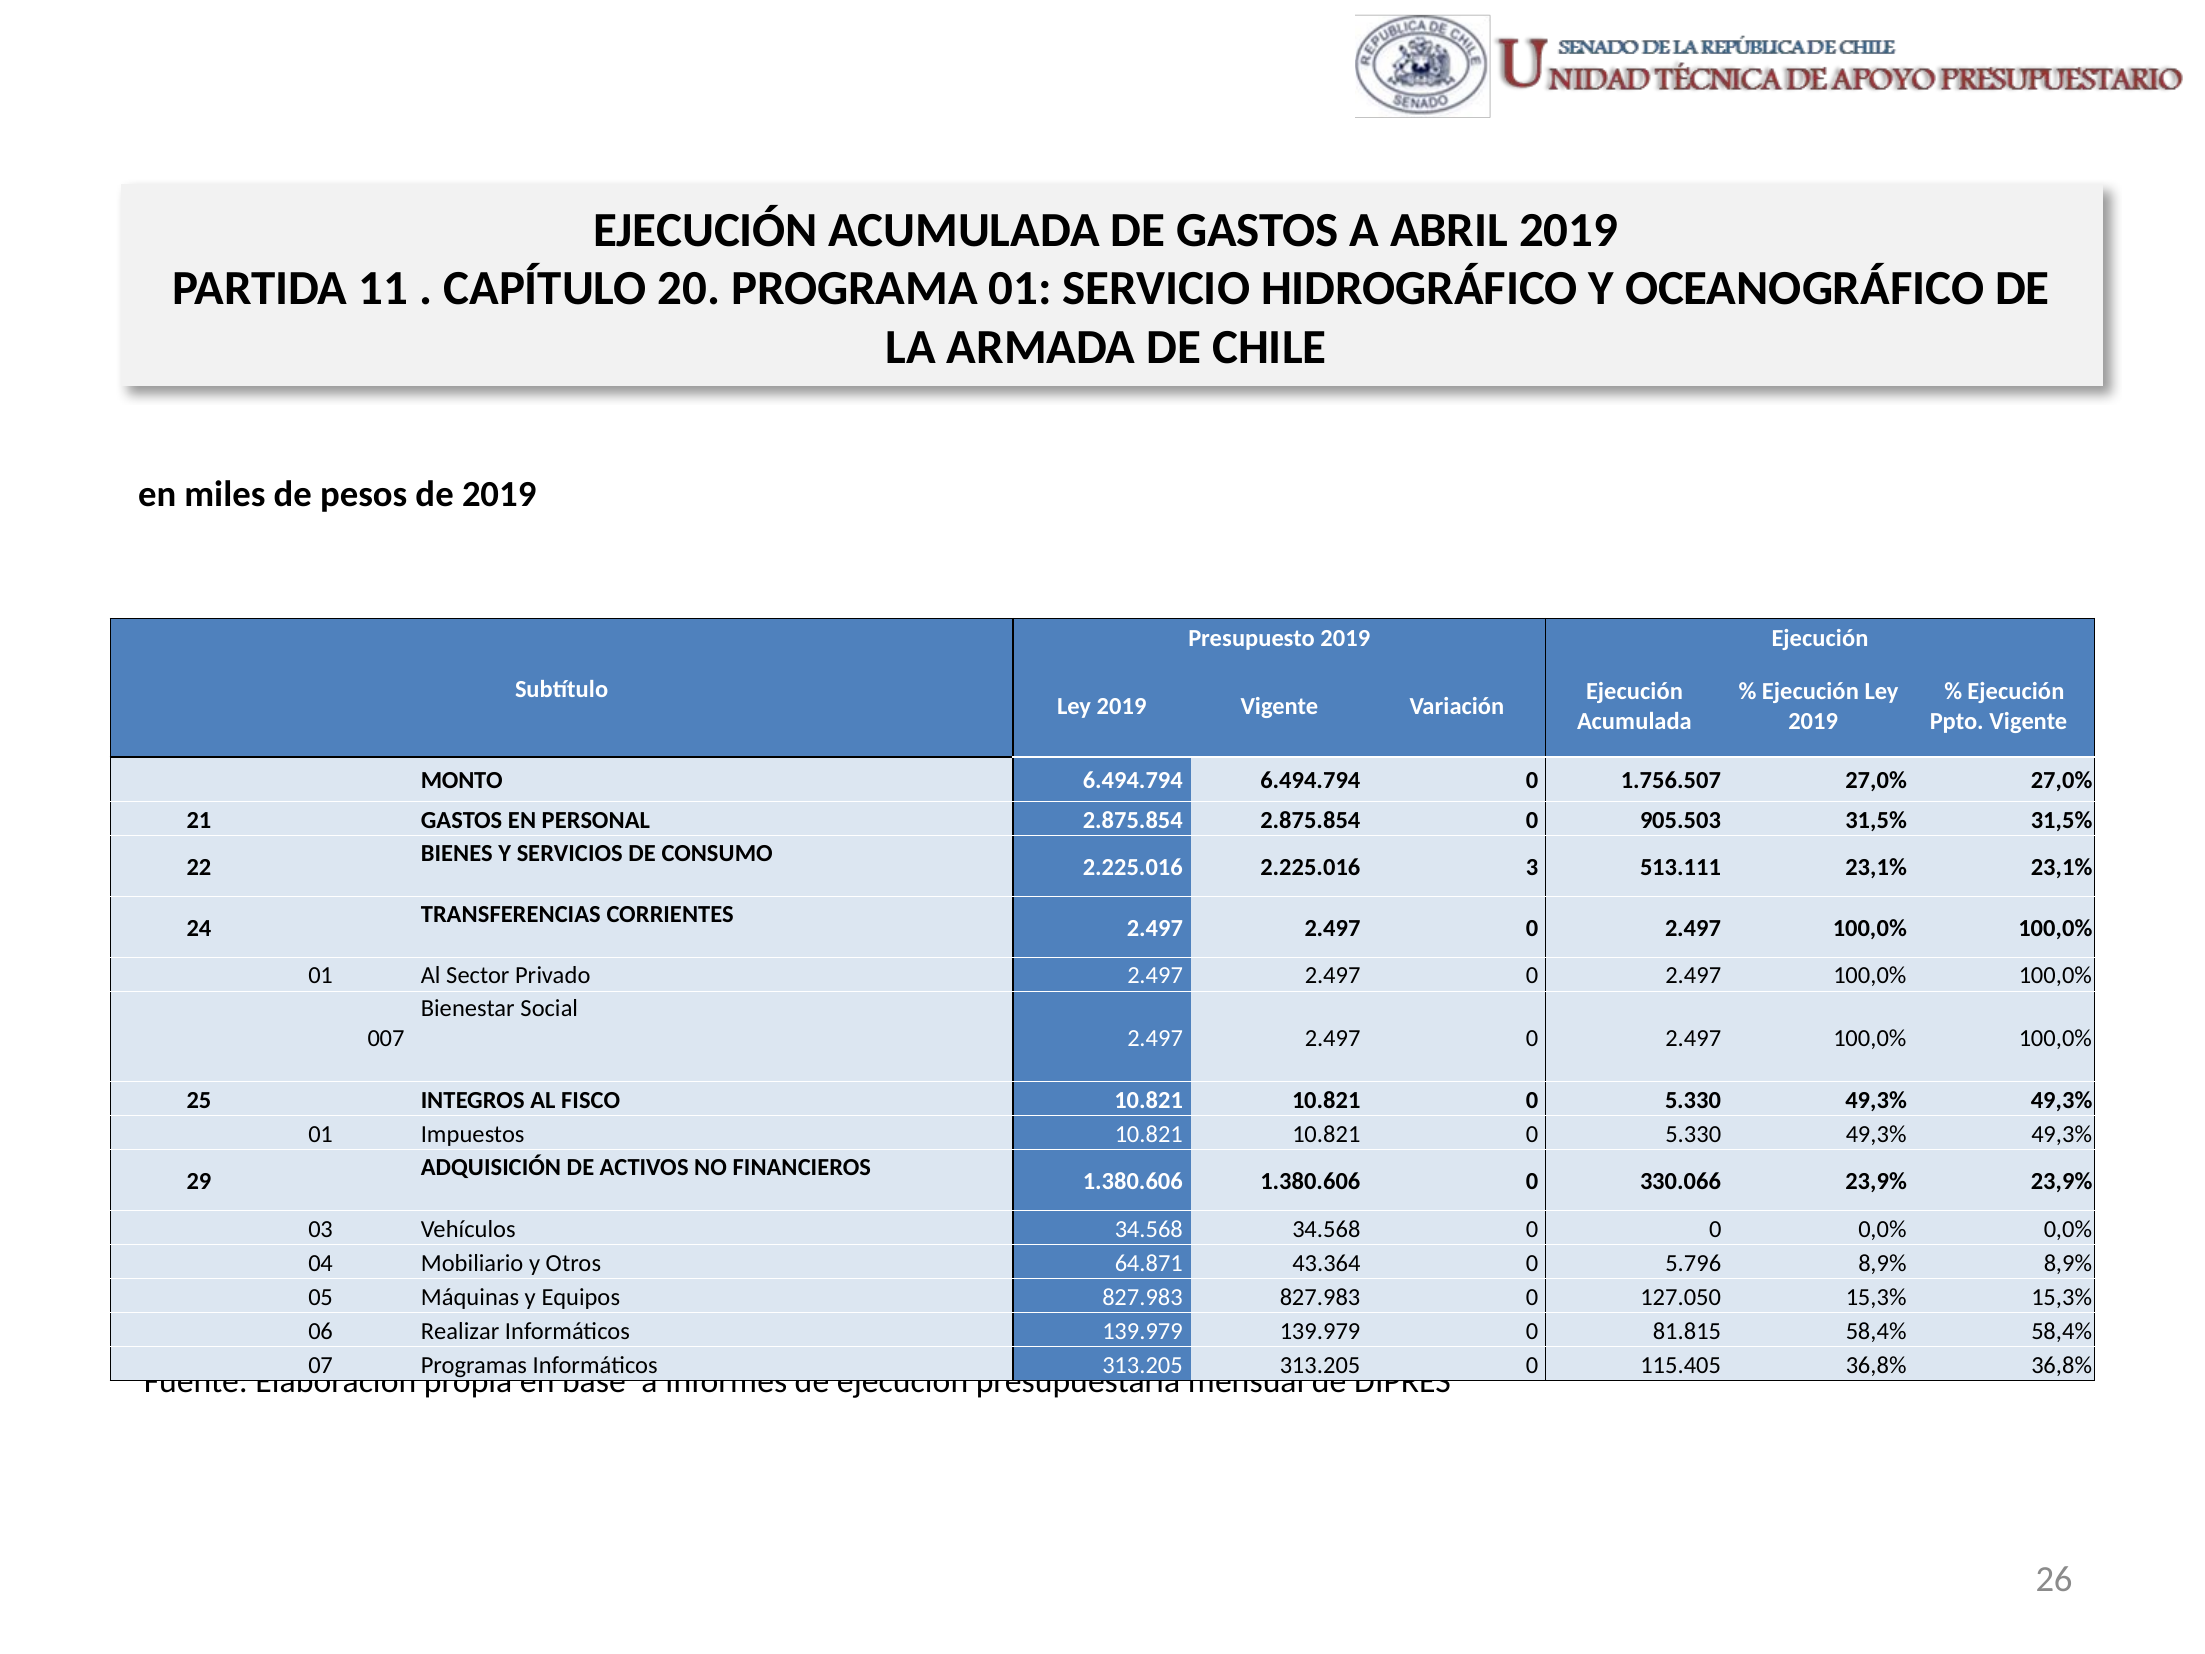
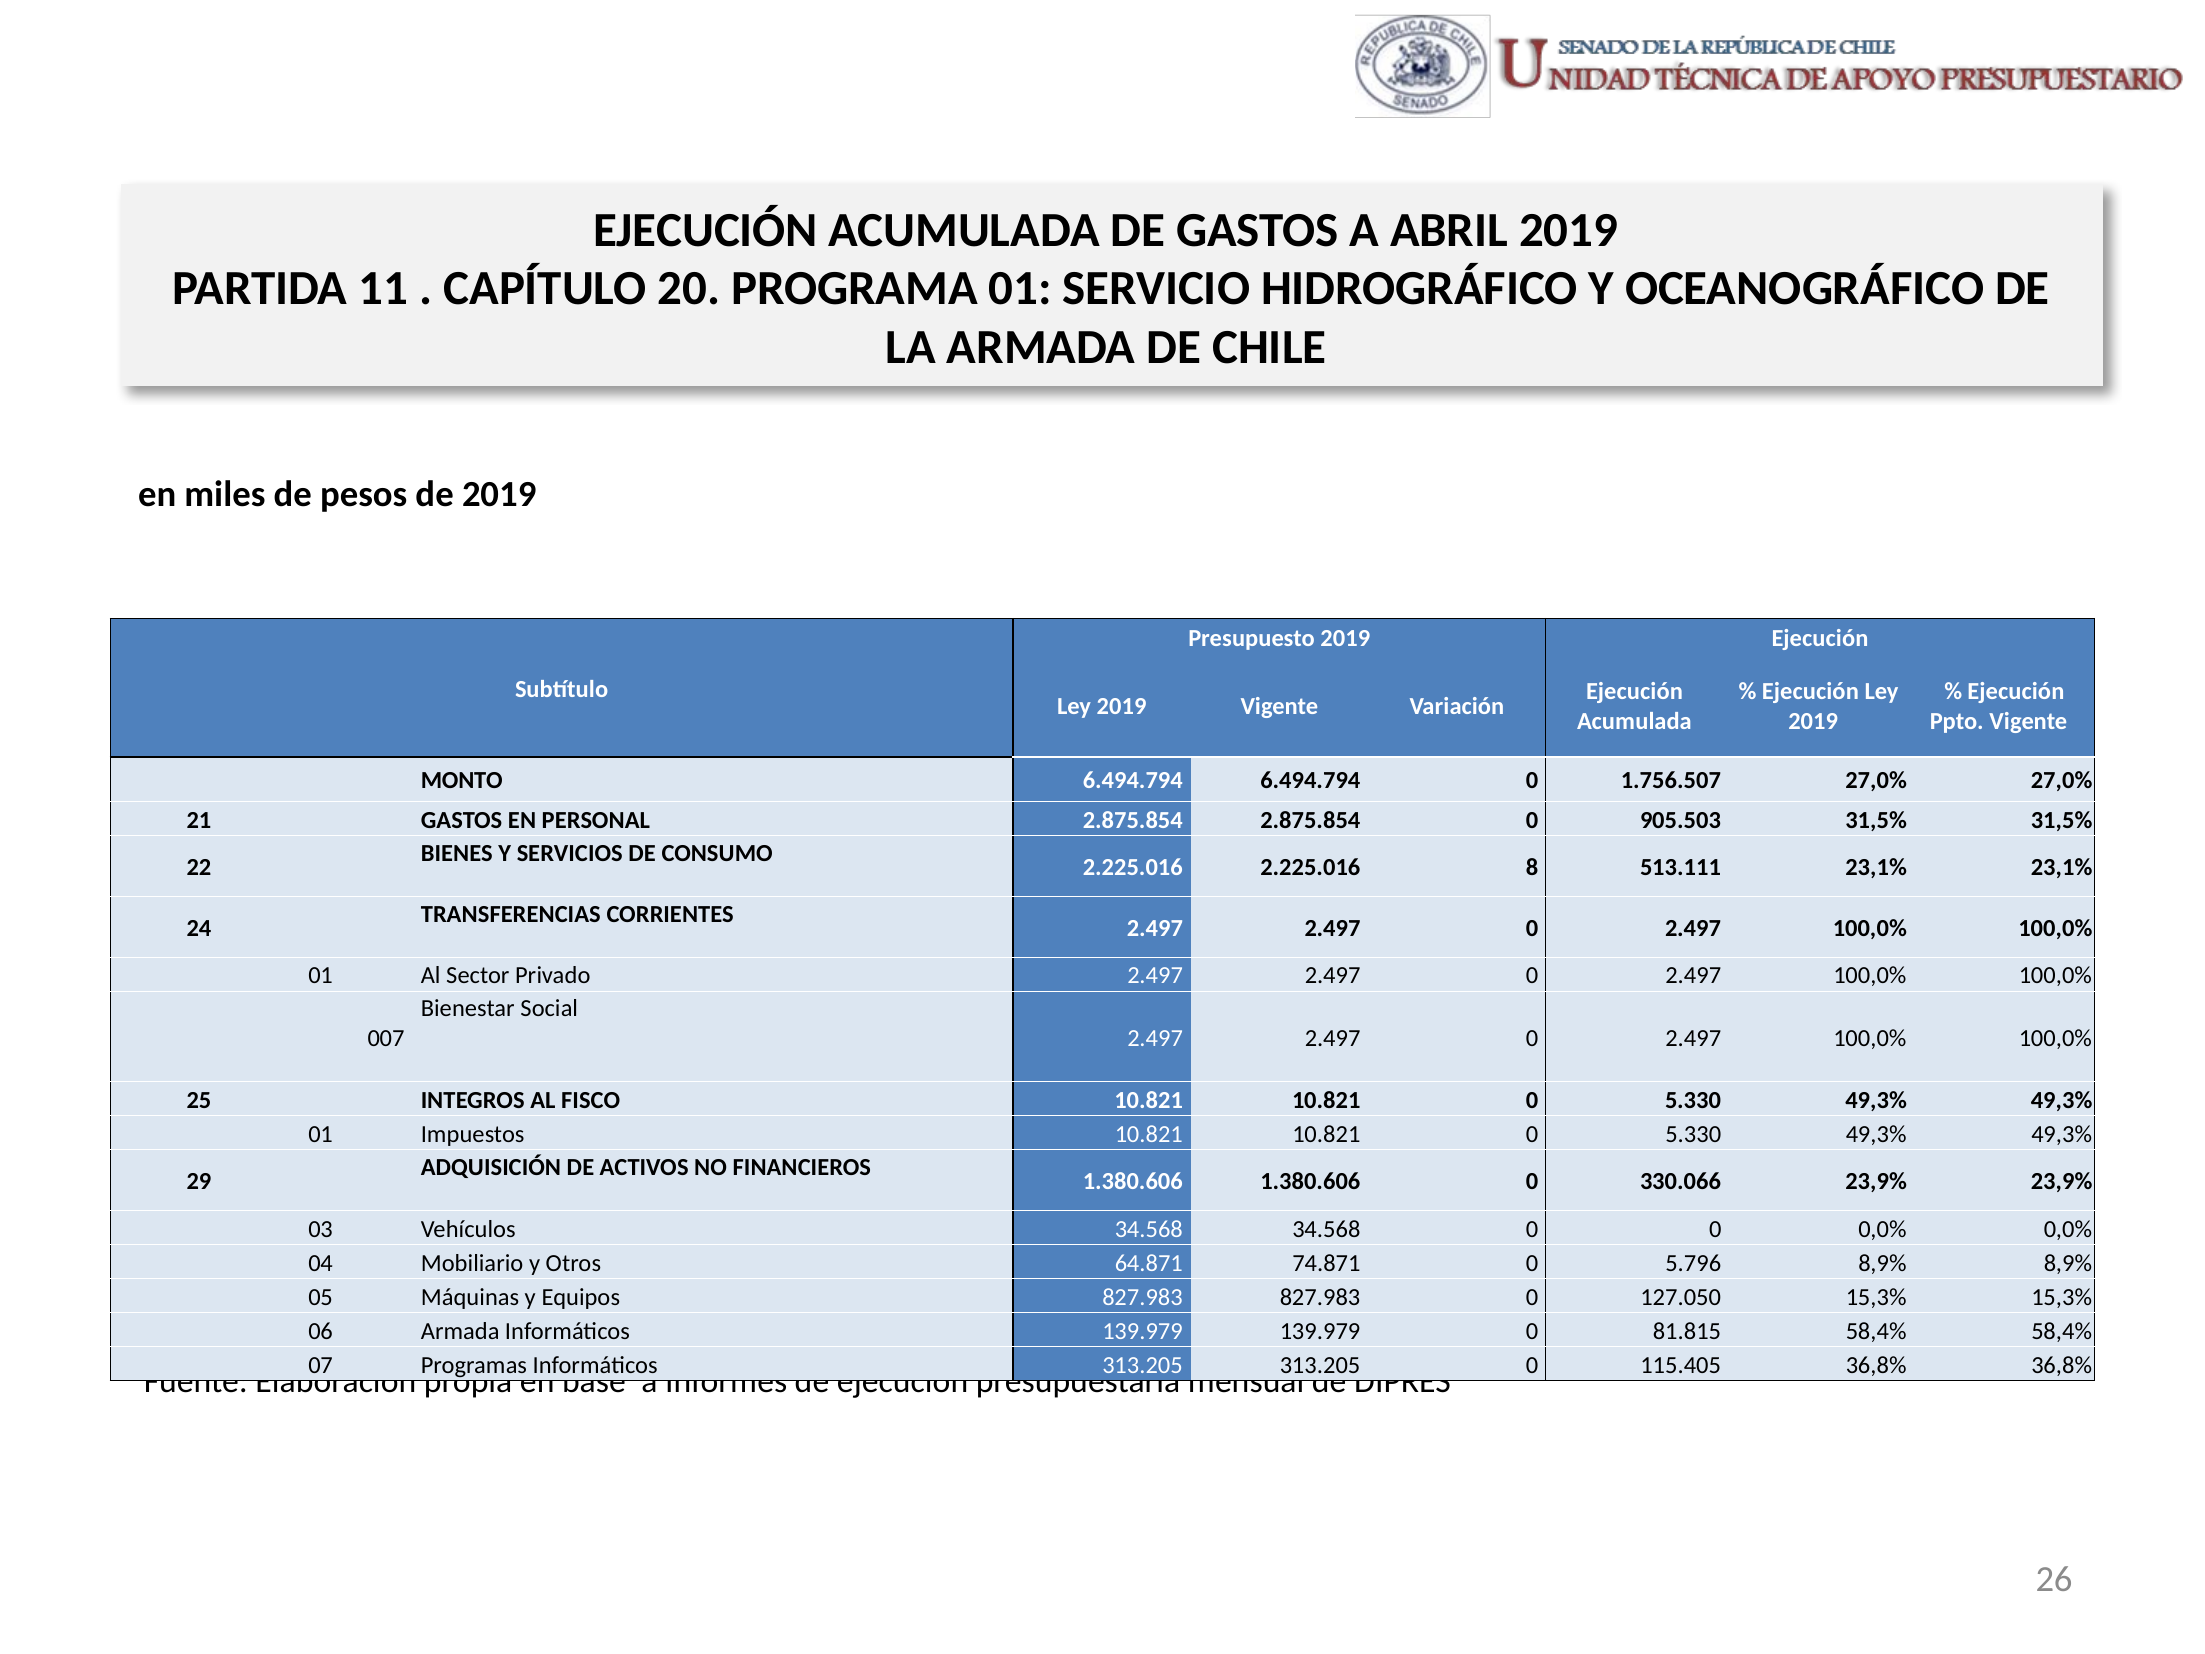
3: 3 -> 8 (1532, 867)
43.364: 43.364 -> 74.871 (1326, 1263)
06 Realizar: Realizar -> Armada (460, 1331)
